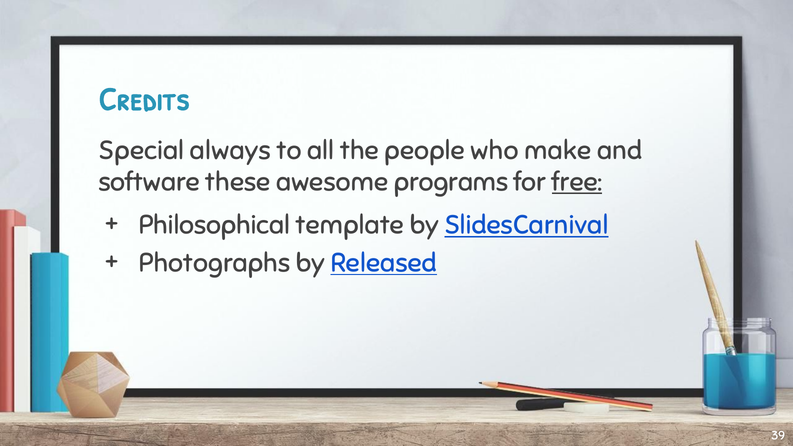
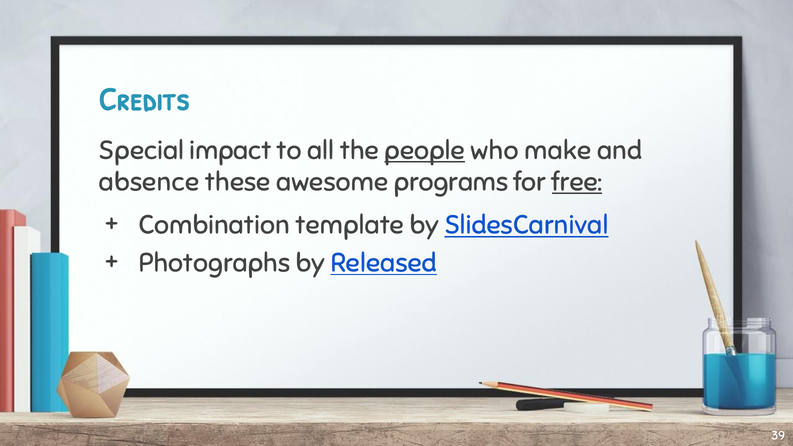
always: always -> impact (231, 150)
people underline: none -> present (425, 150)
software: software -> absence (149, 182)
Philosophical: Philosophical -> Combination (214, 225)
